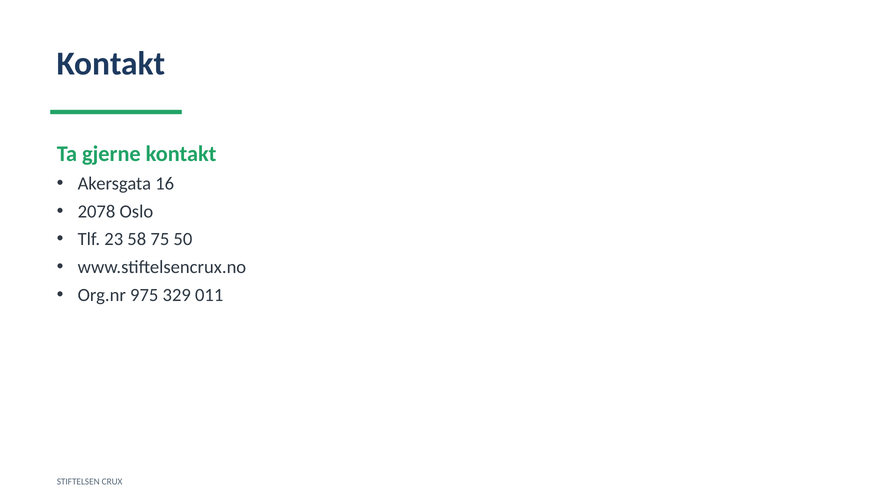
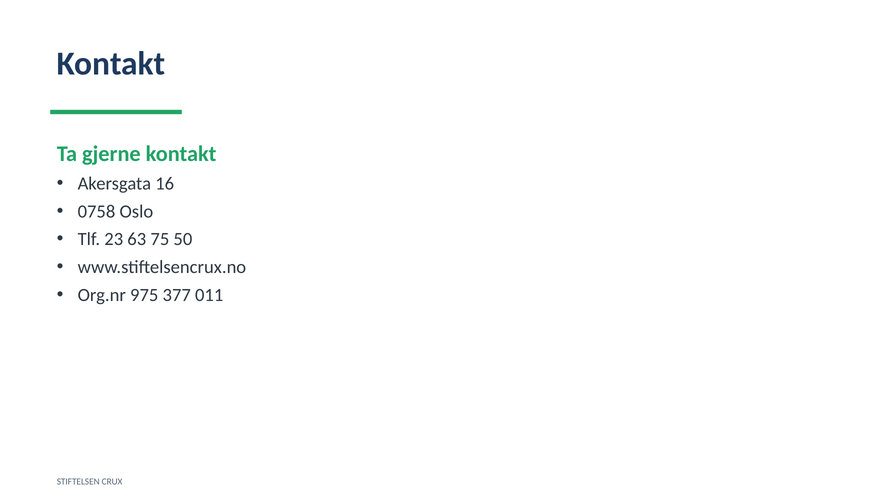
2078: 2078 -> 0758 (96, 211)
58: 58 -> 63 (137, 239)
329: 329 -> 377 (177, 295)
